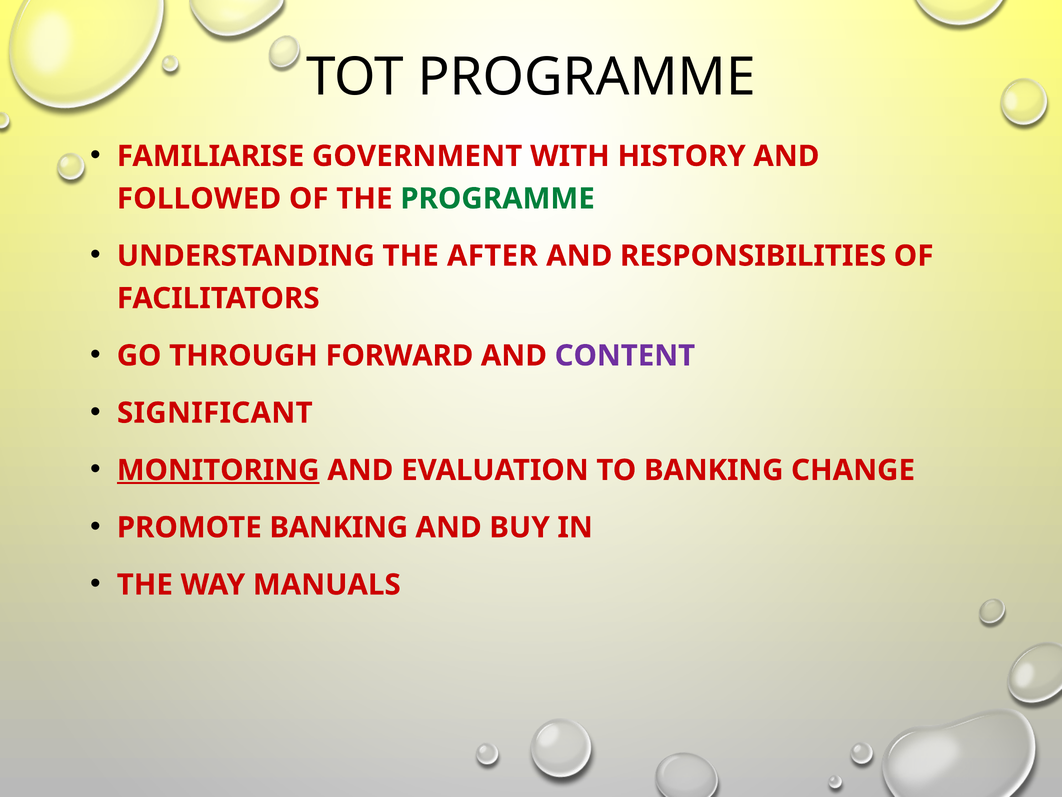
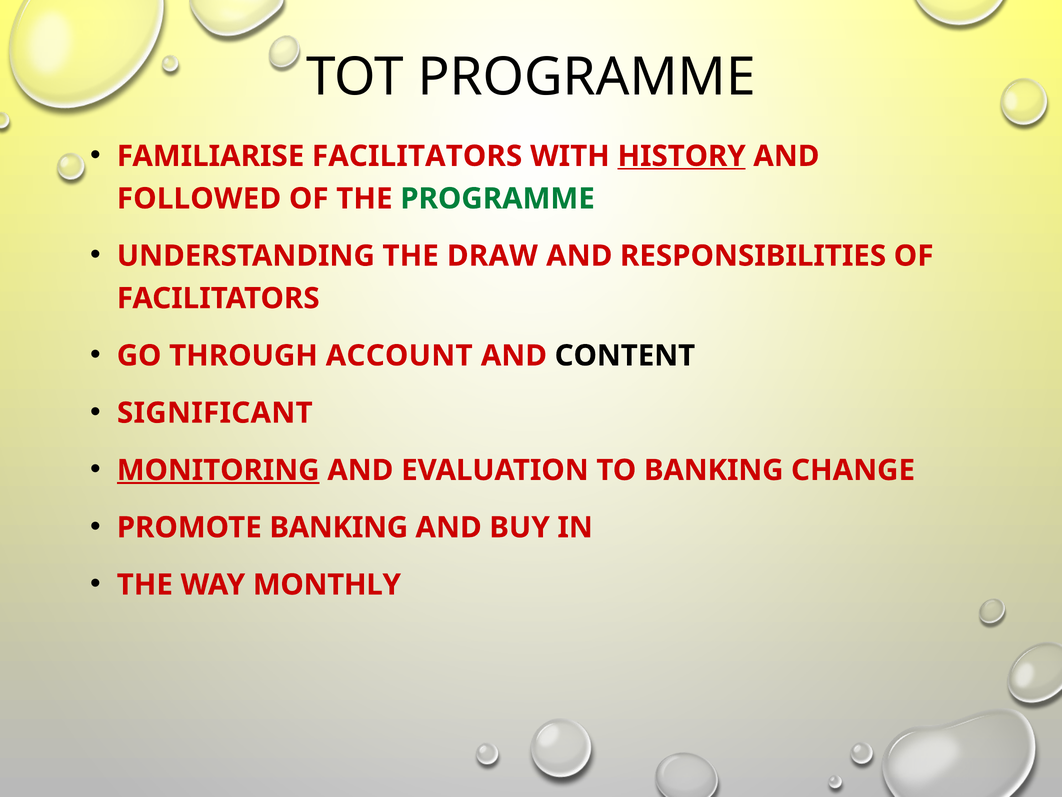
FAMILIARISE GOVERNMENT: GOVERNMENT -> FACILITATORS (417, 156)
HISTORY underline: none -> present (682, 156)
AFTER: AFTER -> DRAW (492, 256)
FORWARD: FORWARD -> ACCOUNT (399, 355)
CONTENT colour: purple -> black (625, 355)
MANUALS: MANUALS -> MONTHLY (327, 584)
